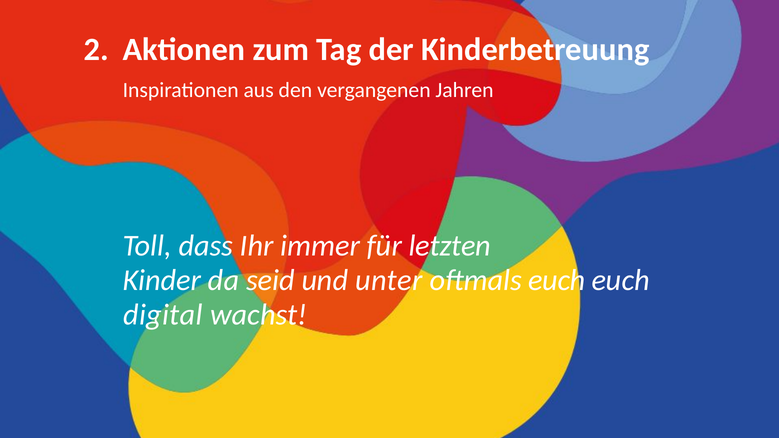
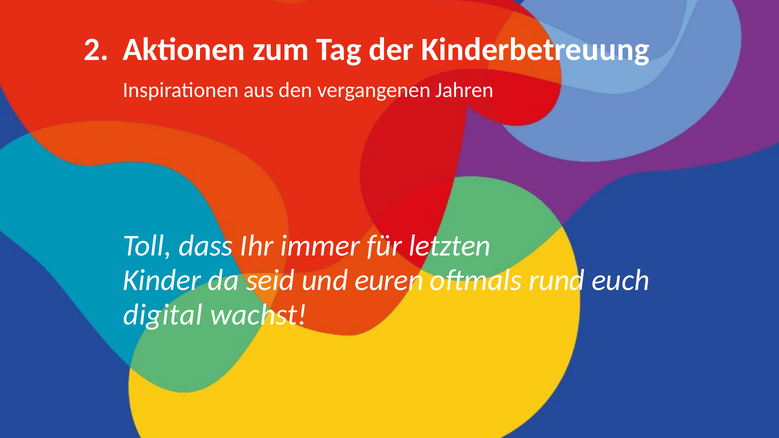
unter: unter -> euren (389, 280)
oftmals euch: euch -> rund (557, 280)
